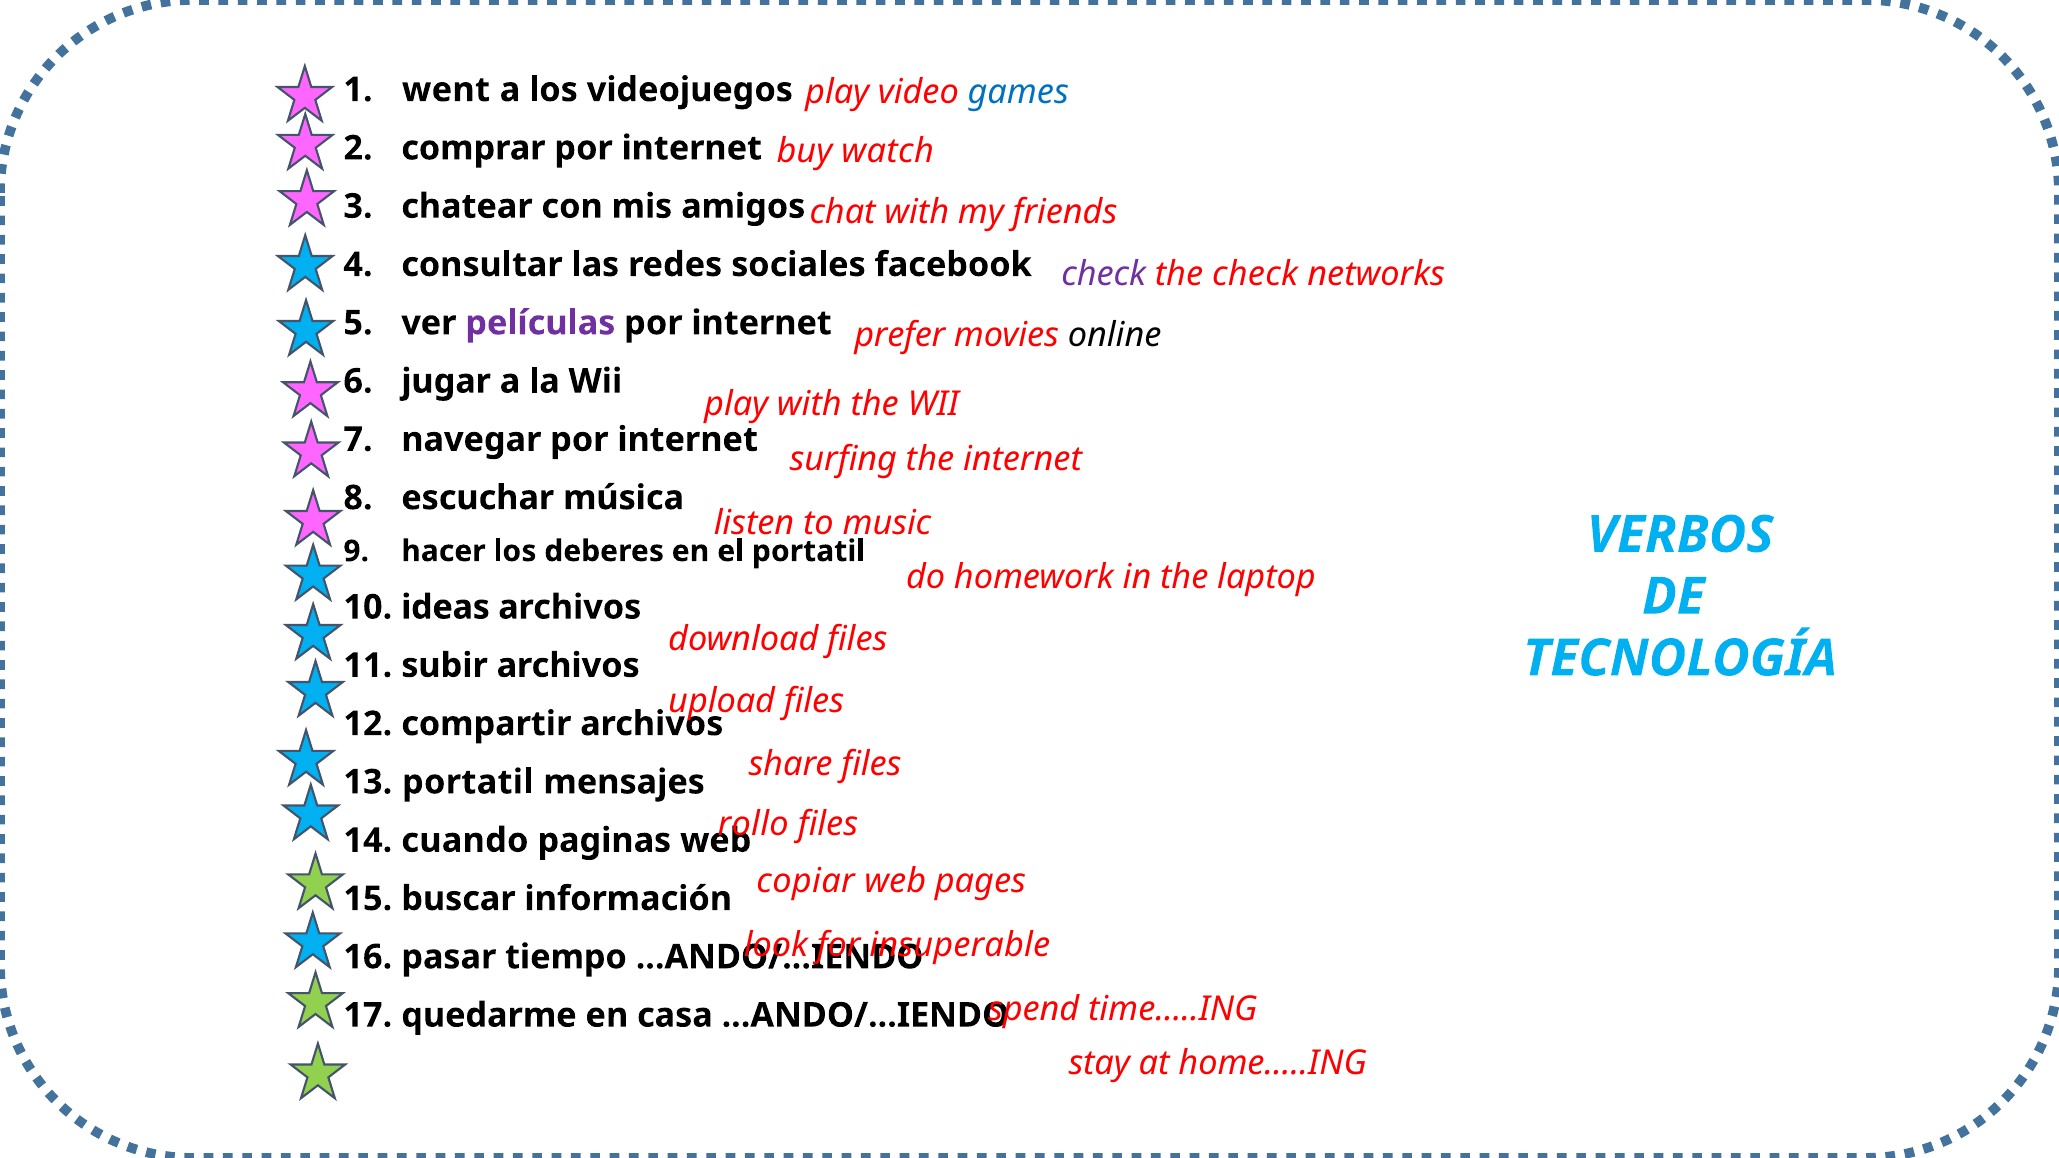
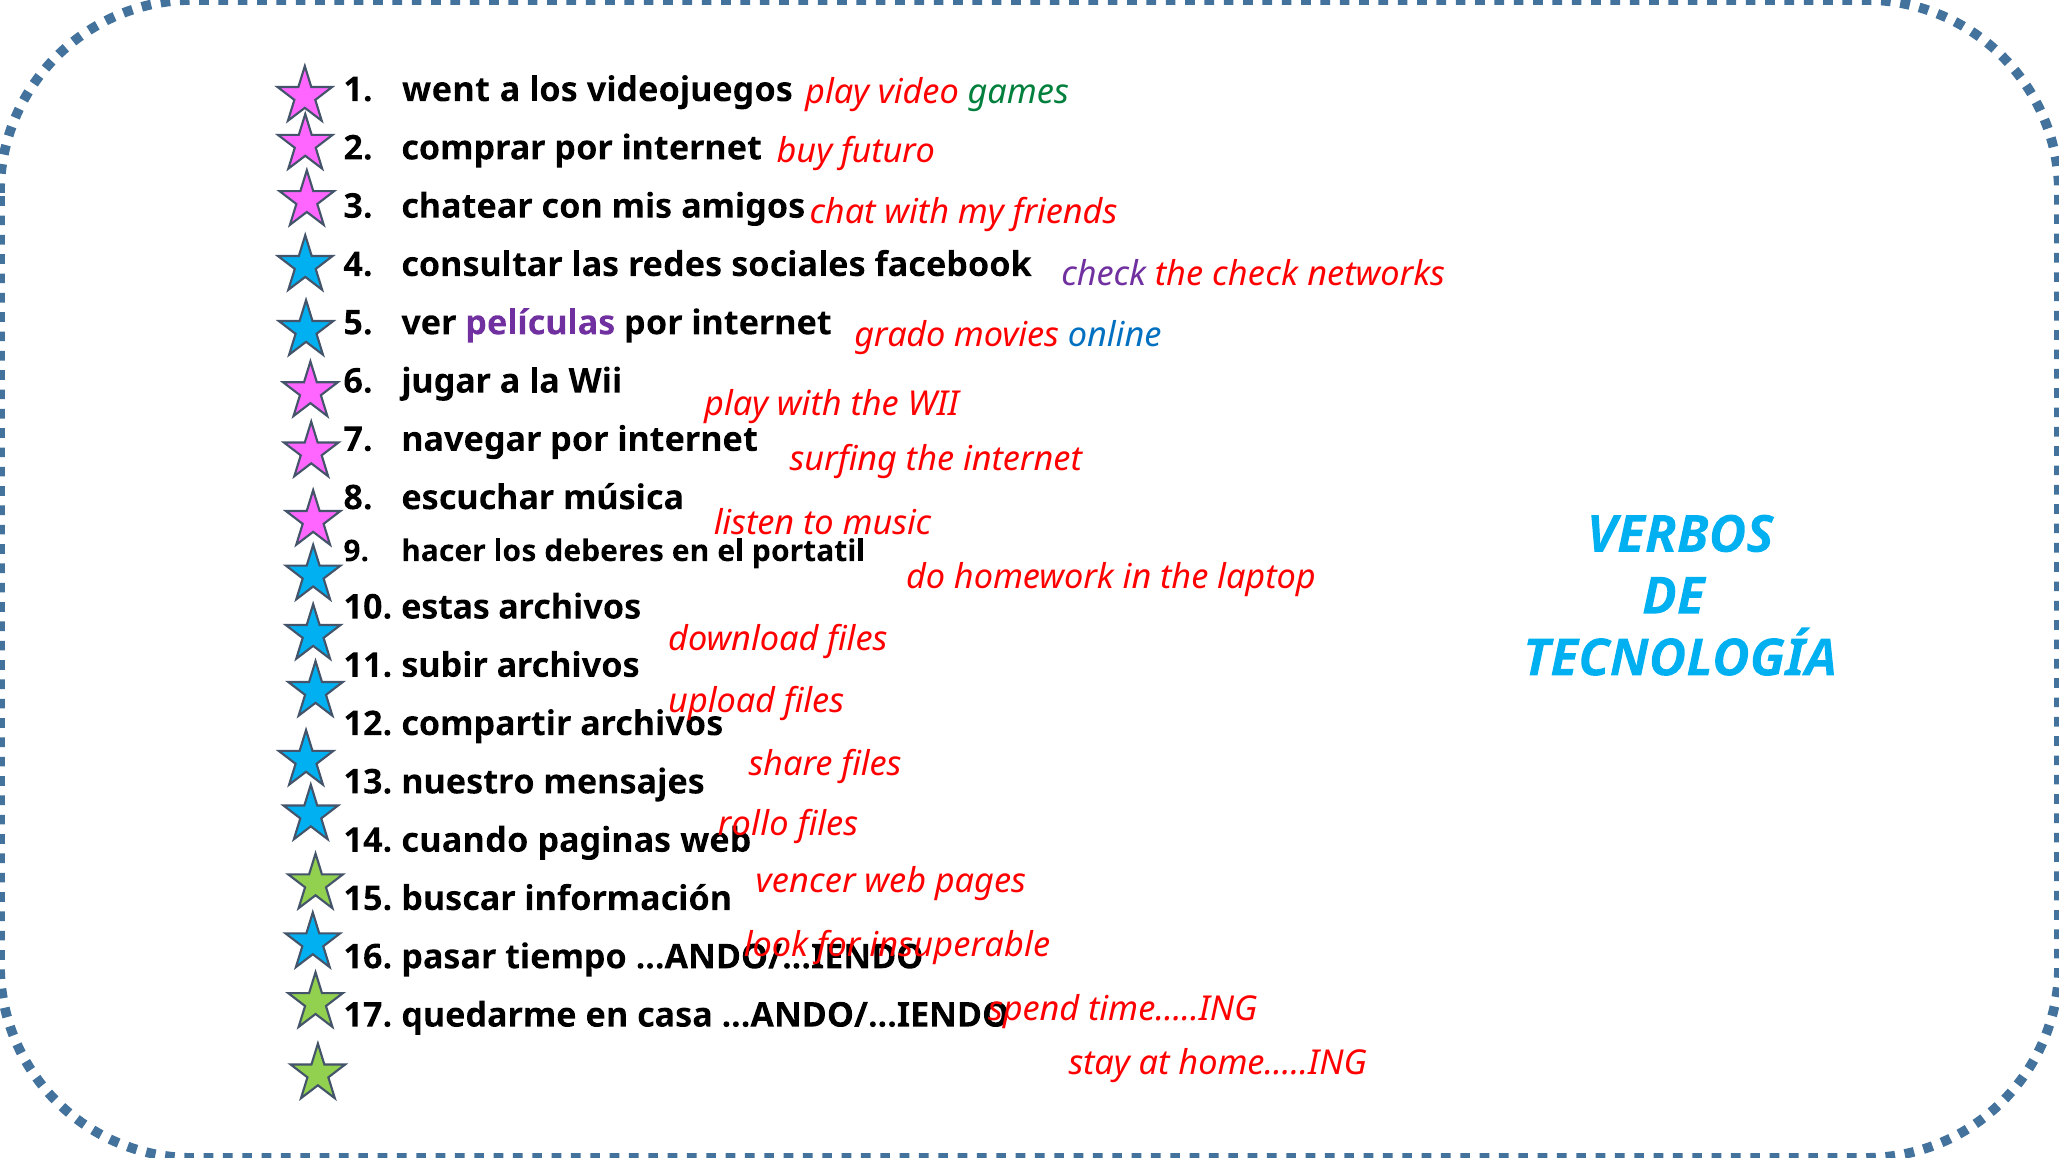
games colour: blue -> green (1018, 92)
watch: watch -> futuro (888, 151)
prefer: prefer -> grado (900, 336)
online colour: black -> blue (1115, 336)
ideas: ideas -> estas (446, 607)
portatil: portatil -> nuestro (468, 782)
copiar: copiar -> vencer (806, 881)
